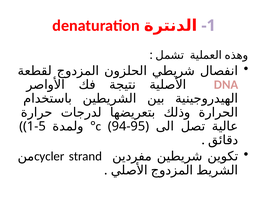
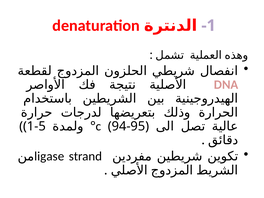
cycler: cycler -> ligase (49, 156)
